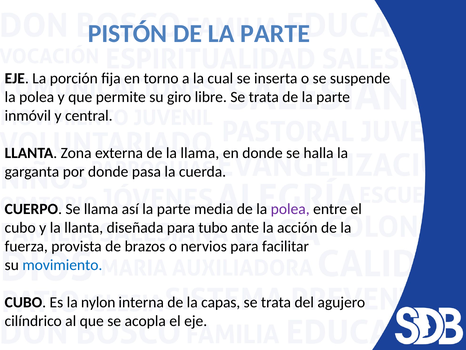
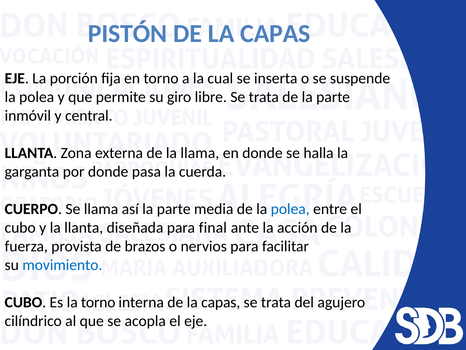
PARTE: PARTE -> CAPAS (275, 34)
polea colour: purple -> blue (290, 209)
tubo: tubo -> final (213, 227)
la nylon: nylon -> torno (98, 302)
